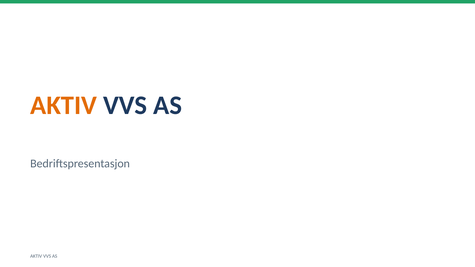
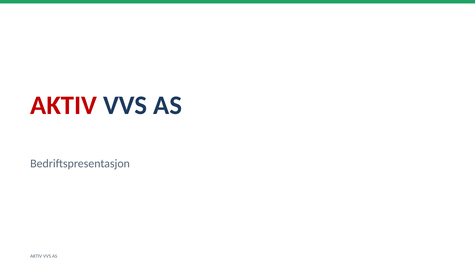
AKTIV colour: orange -> red (64, 105)
